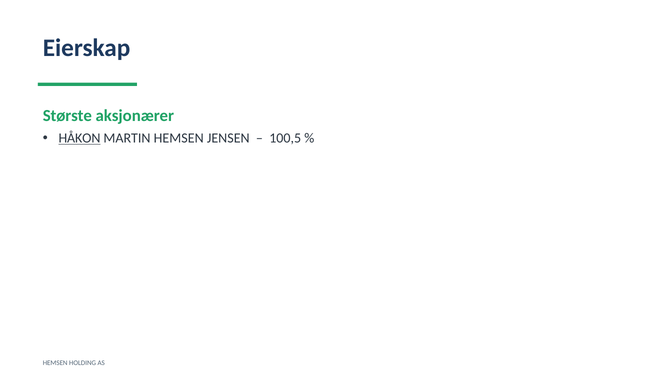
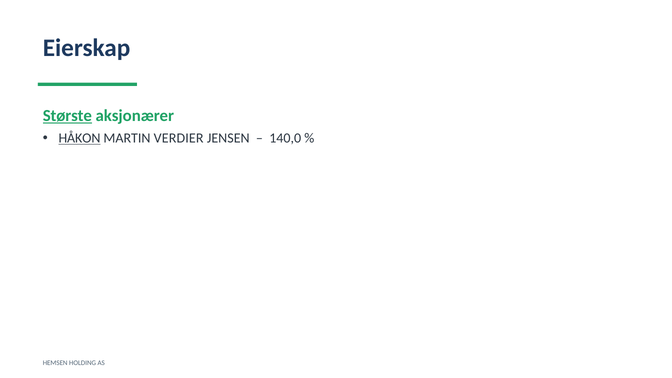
Største underline: none -> present (67, 116)
MARTIN HEMSEN: HEMSEN -> VERDIER (179, 138)
100,5: 100,5 -> 140,0 (285, 138)
